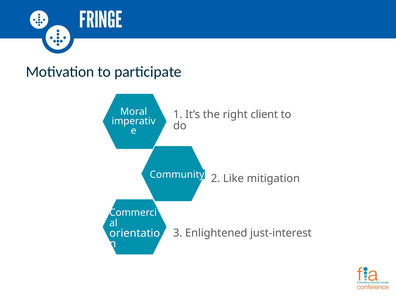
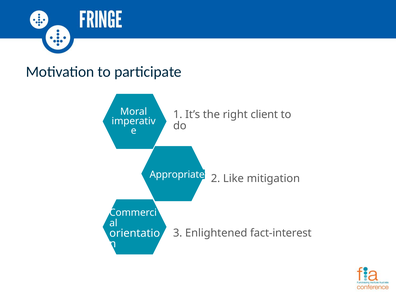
Community: Community -> Appropriate (177, 175)
just-interest: just-interest -> fact-interest (281, 233)
